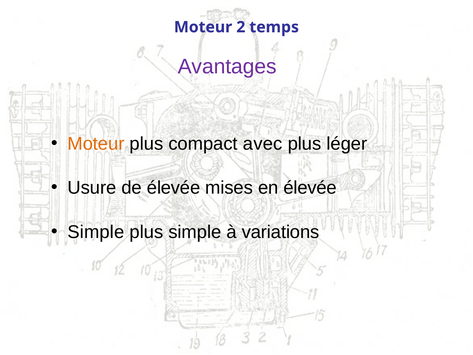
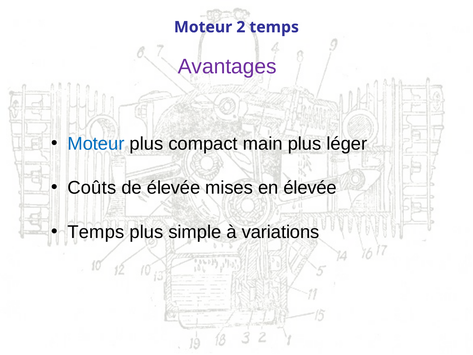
Moteur colour: orange -> blue (96, 144)
avec: avec -> main (263, 144)
Usure: Usure -> Coûts (92, 188)
Simple: Simple -> Temps (96, 232)
